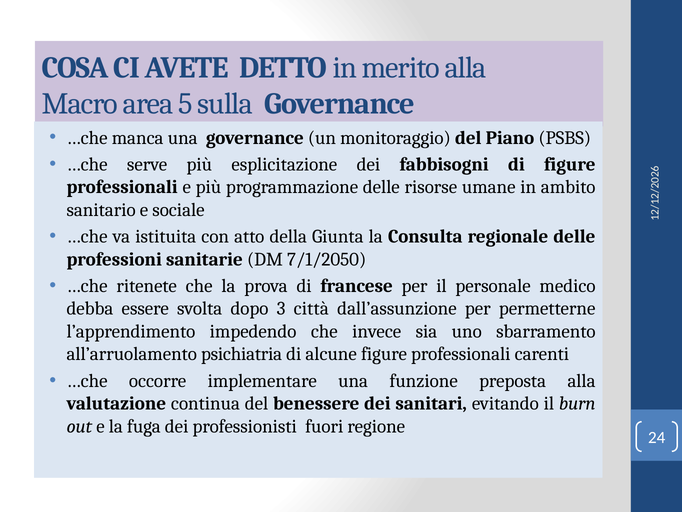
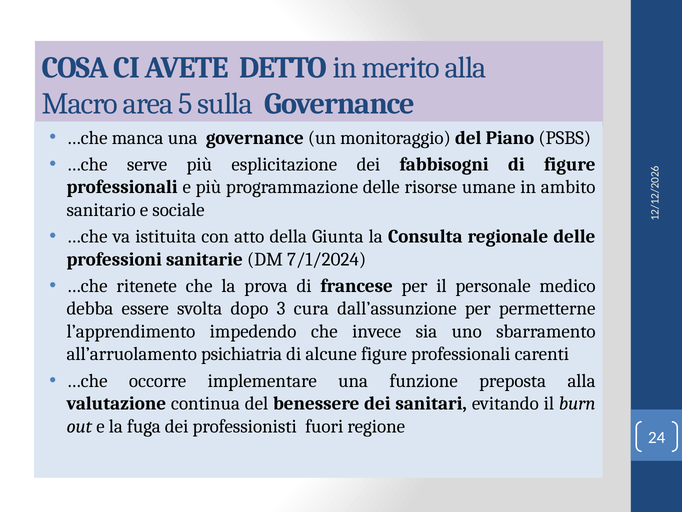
7/1/2050: 7/1/2050 -> 7/1/2024 (327, 259)
città: città -> cura (311, 308)
